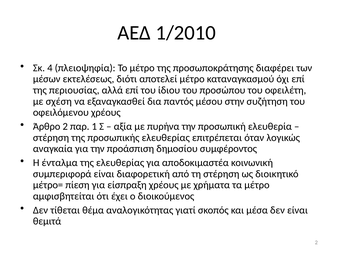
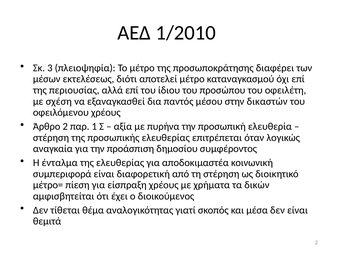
4: 4 -> 3 (50, 68)
συζήτηση: συζήτηση -> δικαστών (267, 101)
τα μέτρο: μέτρο -> δικών (257, 185)
